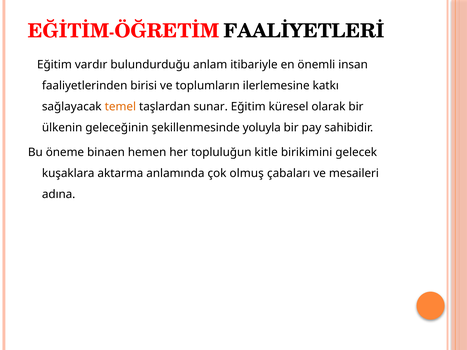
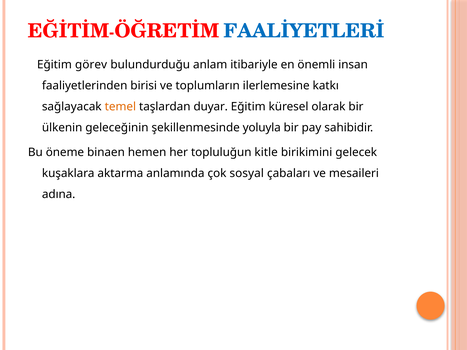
FAALİYETLERİ colour: black -> blue (304, 31)
vardır: vardır -> görev (91, 65)
sunar: sunar -> duyar (211, 107)
olmuş: olmuş -> sosyal (247, 174)
